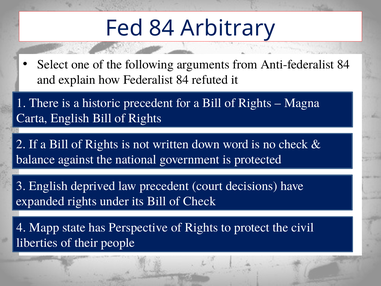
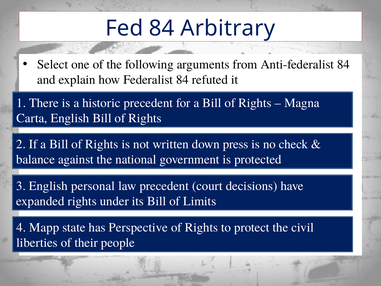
word: word -> press (236, 144)
deprived: deprived -> personal (93, 186)
of Check: Check -> Limits (200, 201)
